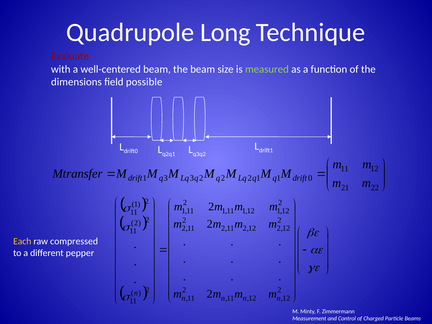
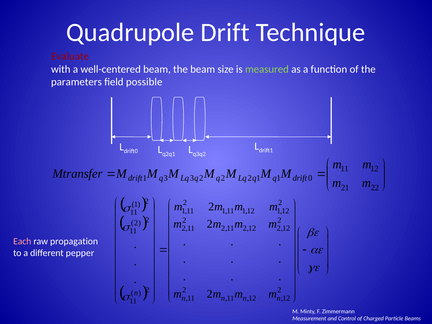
Quadrupole Long: Long -> Drift (225, 32)
dimensions: dimensions -> parameters (76, 82)
Each colour: yellow -> pink (22, 241)
compressed: compressed -> propagation (74, 241)
